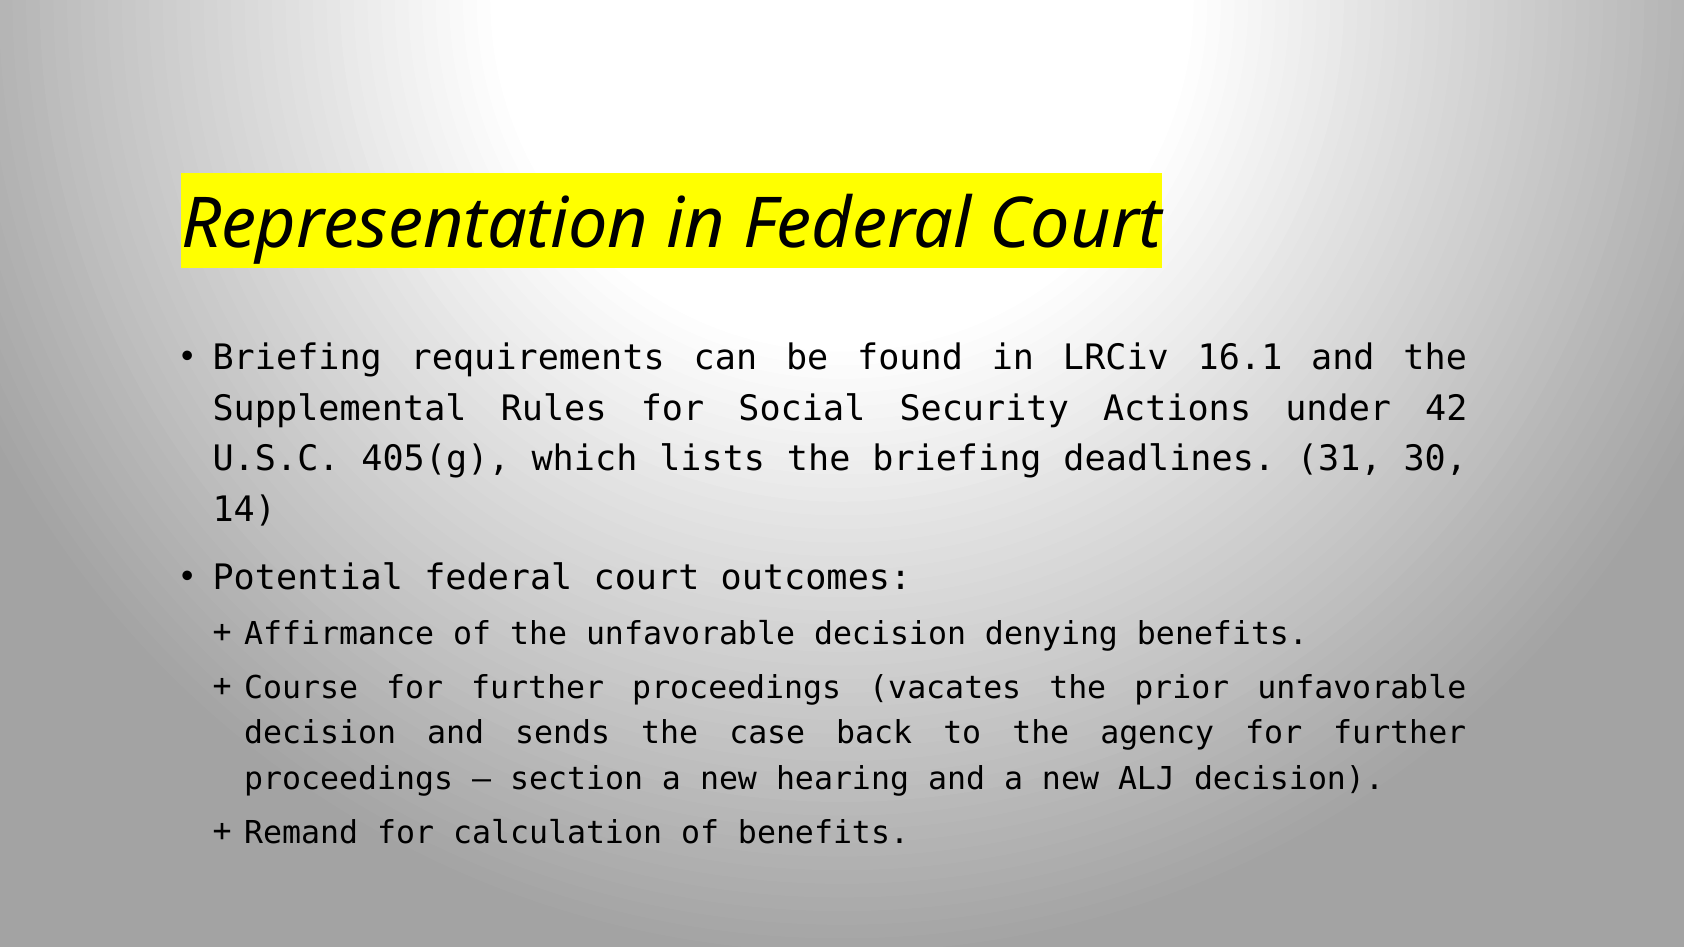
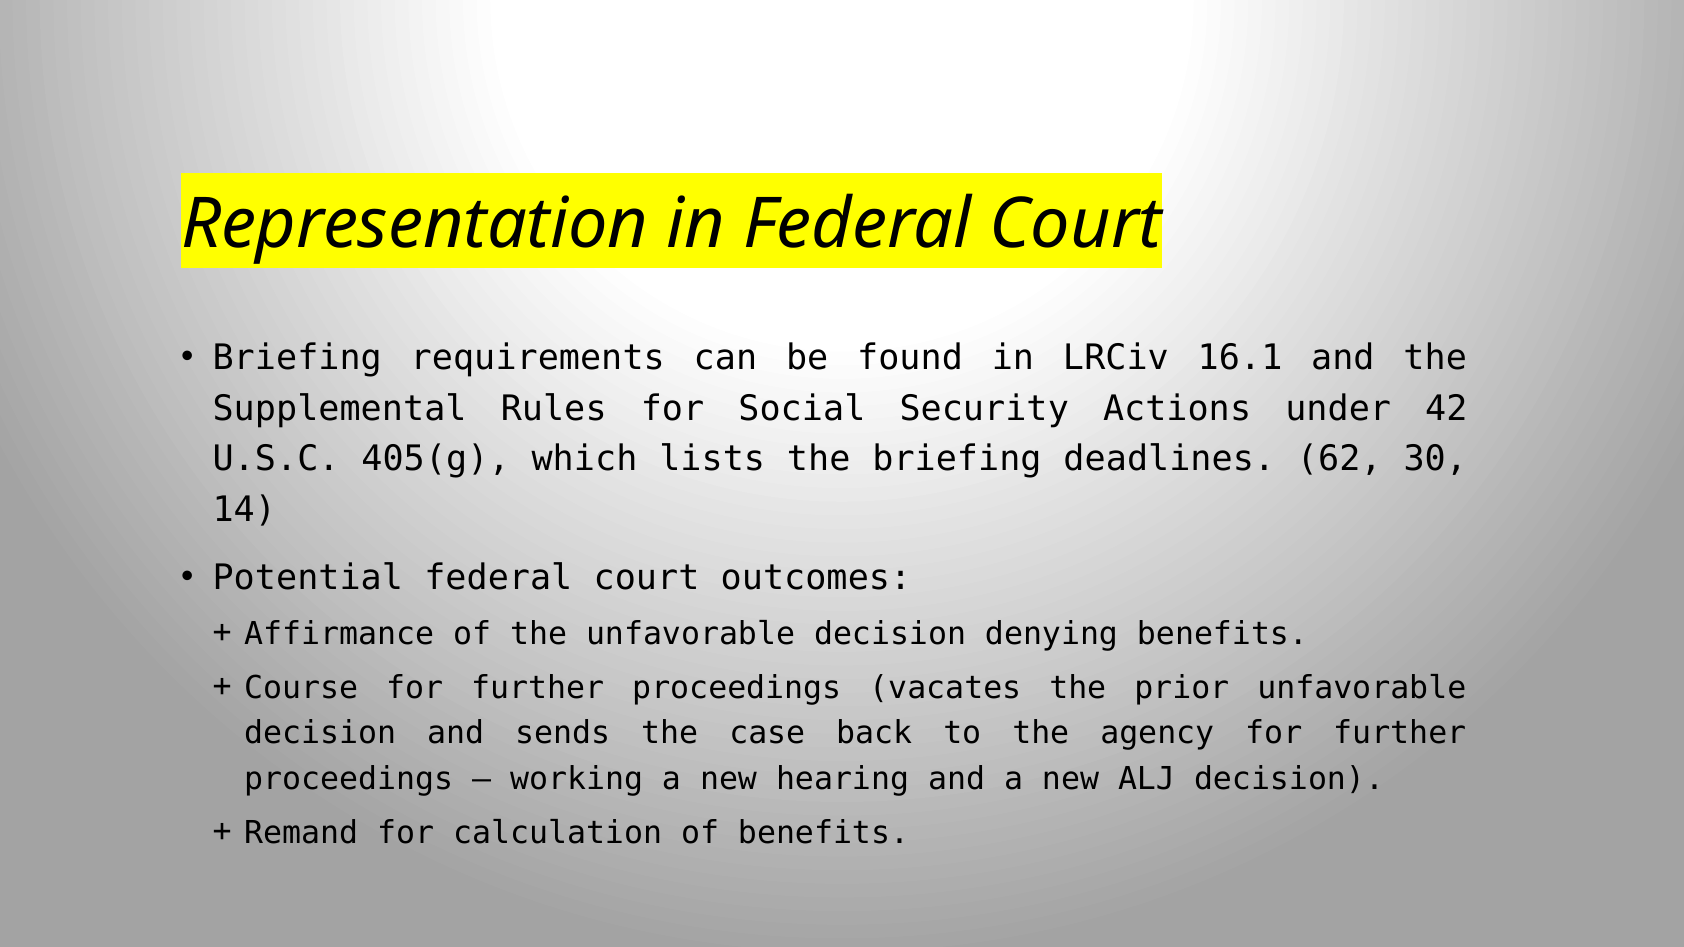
31: 31 -> 62 (1339, 459)
section: section -> working (577, 779)
